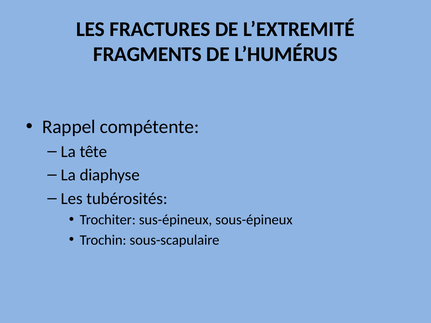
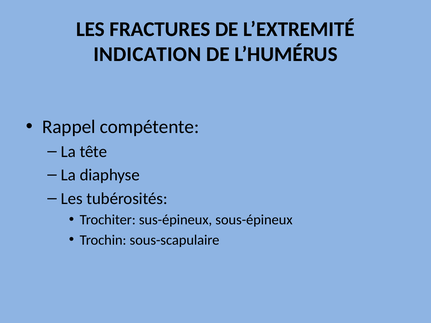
FRAGMENTS: FRAGMENTS -> INDICATION (147, 54)
